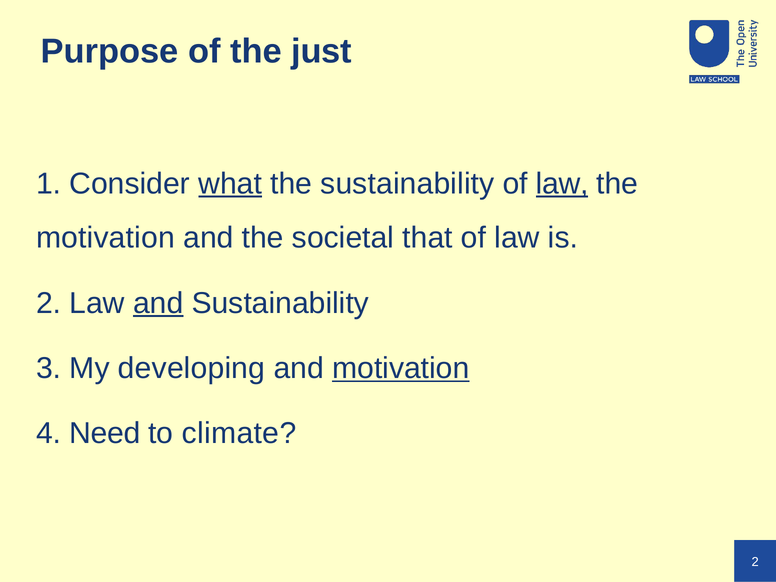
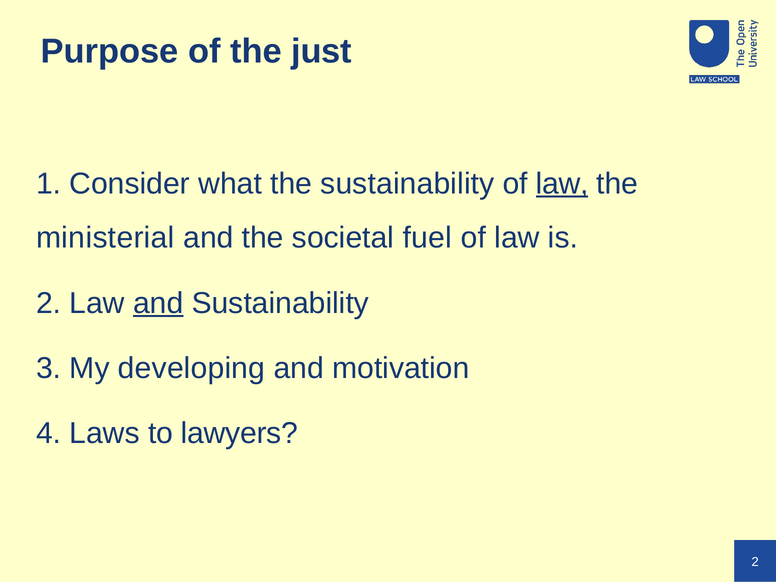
what underline: present -> none (230, 184)
motivation: motivation -> ministerial (105, 238)
that: that -> fuel (427, 238)
motivation underline: present -> none (401, 368)
Need: Need -> Laws (105, 433)
climate: climate -> lawyers (239, 433)
